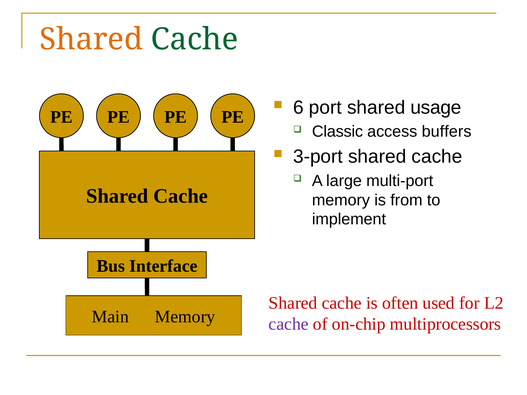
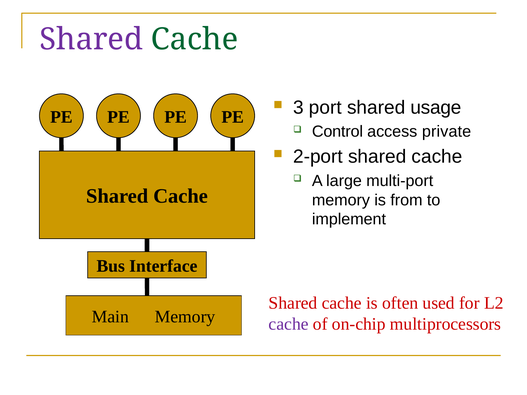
Shared colour: orange -> purple (91, 39)
6: 6 -> 3 (298, 108)
Classic: Classic -> Control (337, 132)
buffers: buffers -> private (447, 132)
3-port: 3-port -> 2-port (318, 157)
